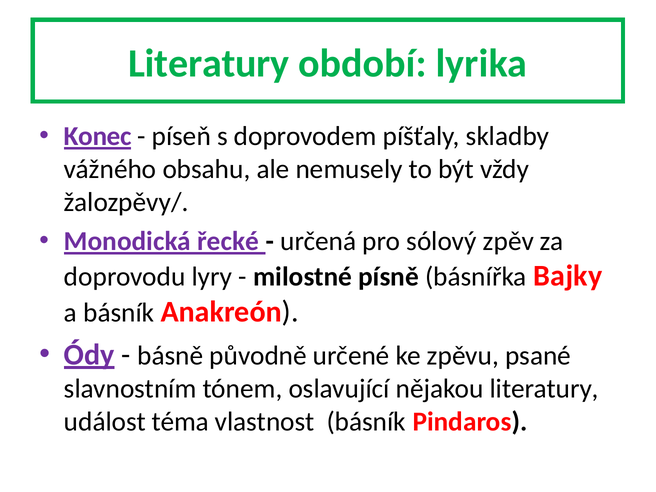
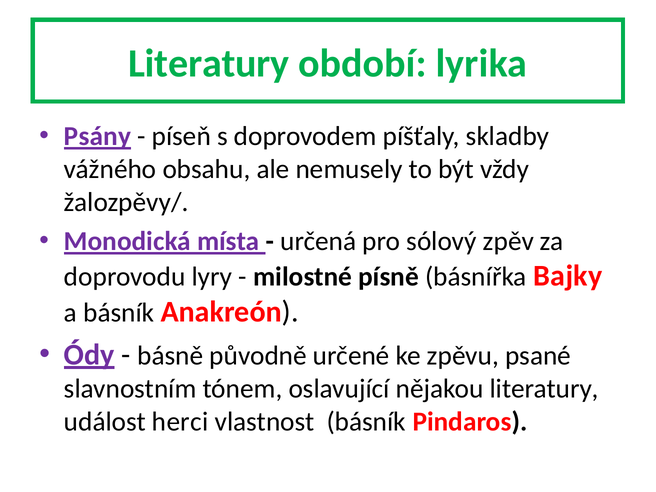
Konec: Konec -> Psány (97, 136)
řecké: řecké -> místa (228, 241)
téma: téma -> herci (180, 422)
